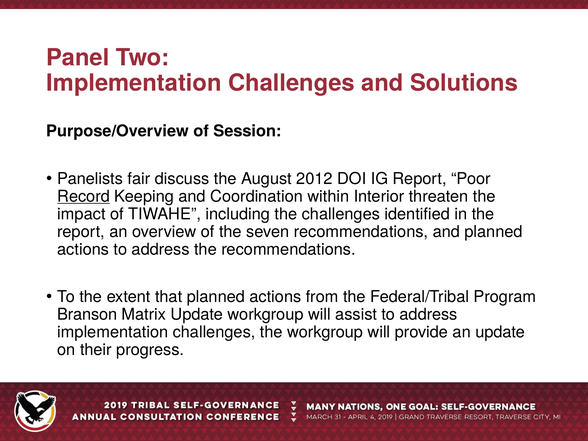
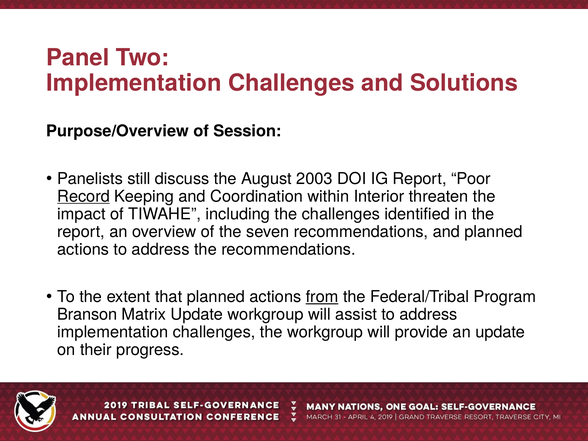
fair: fair -> still (139, 179)
2012: 2012 -> 2003 (314, 179)
from underline: none -> present (322, 297)
